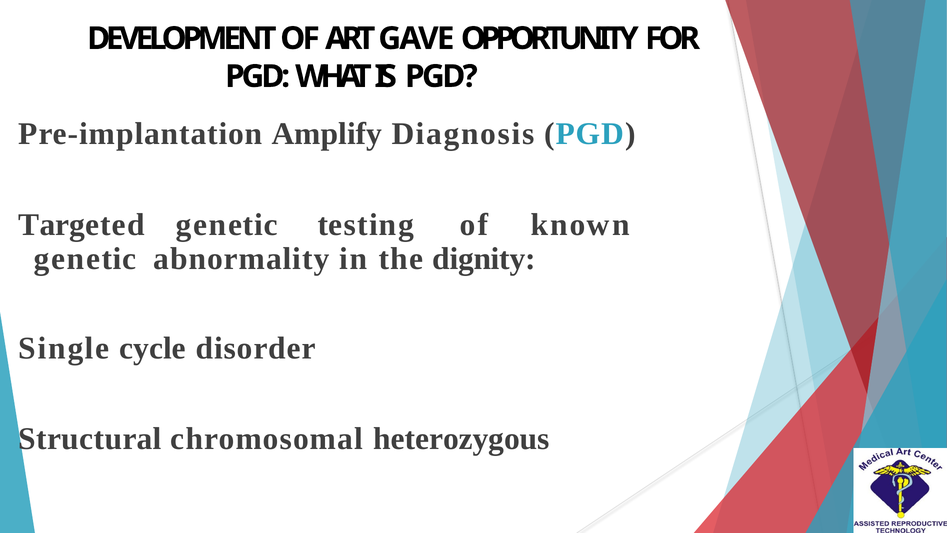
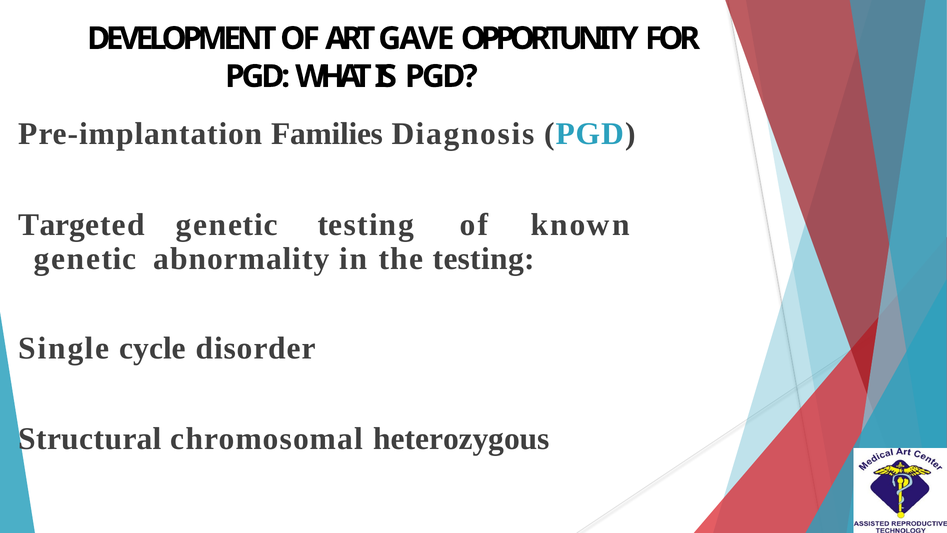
Amplify: Amplify -> Families (327, 134)
the dignity: dignity -> testing (484, 259)
